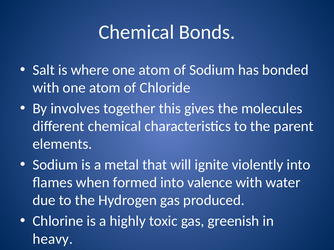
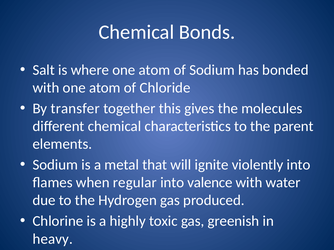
involves: involves -> transfer (75, 109)
formed: formed -> regular (135, 183)
